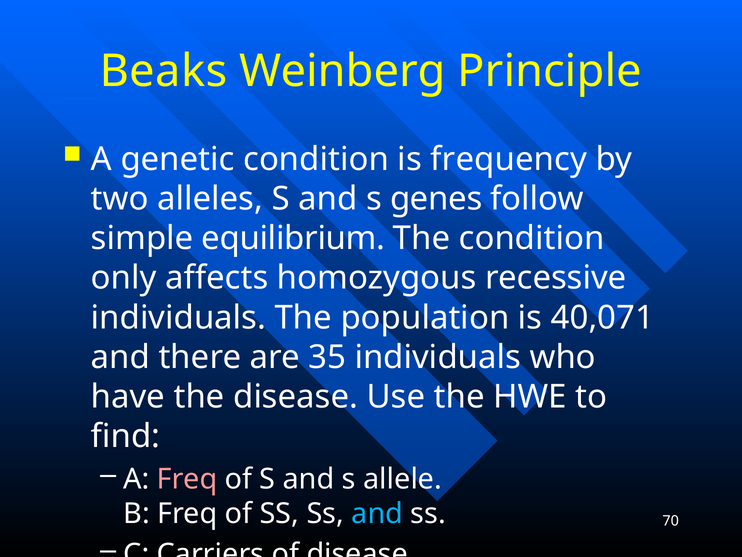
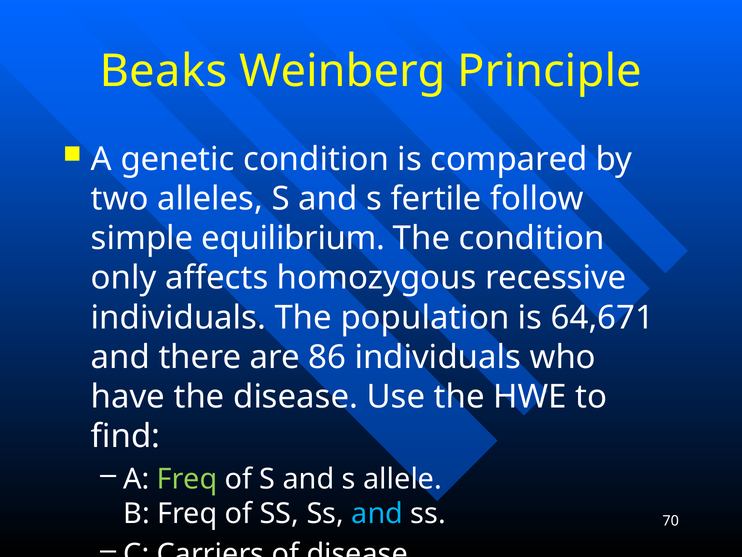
frequency: frequency -> compared (509, 159)
genes: genes -> fertile (436, 199)
40,071: 40,071 -> 64,671 (602, 317)
35: 35 -> 86 (327, 357)
Freq colour: pink -> light green (187, 479)
